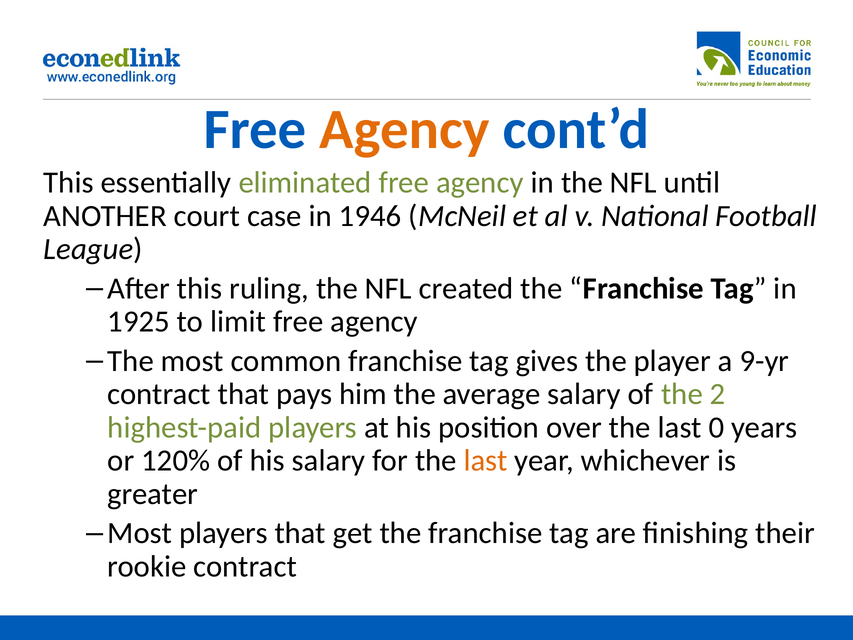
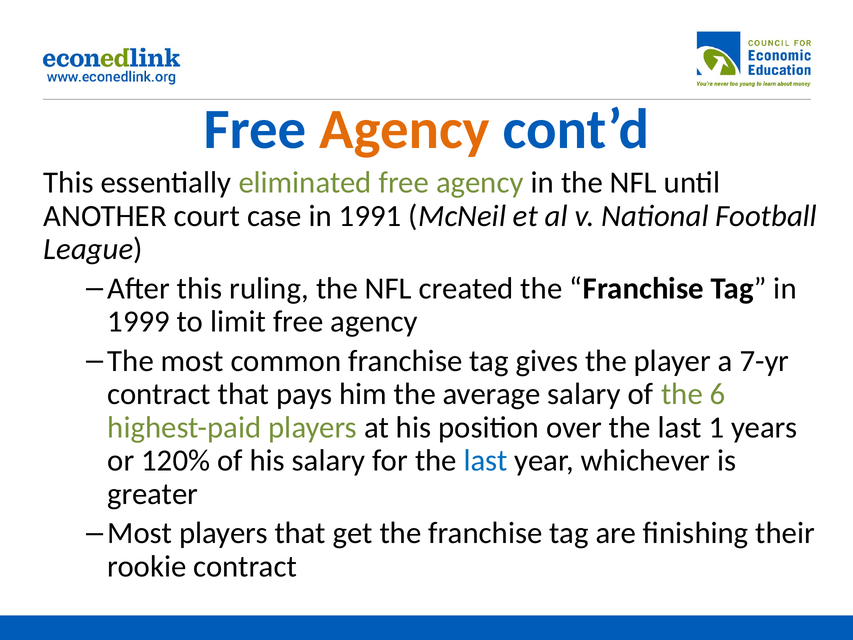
1946: 1946 -> 1991 (370, 216)
1925: 1925 -> 1999 (139, 322)
9-yr: 9-yr -> 7-yr (764, 361)
2: 2 -> 6 (718, 394)
0: 0 -> 1 (716, 427)
last colour: orange -> blue (486, 461)
